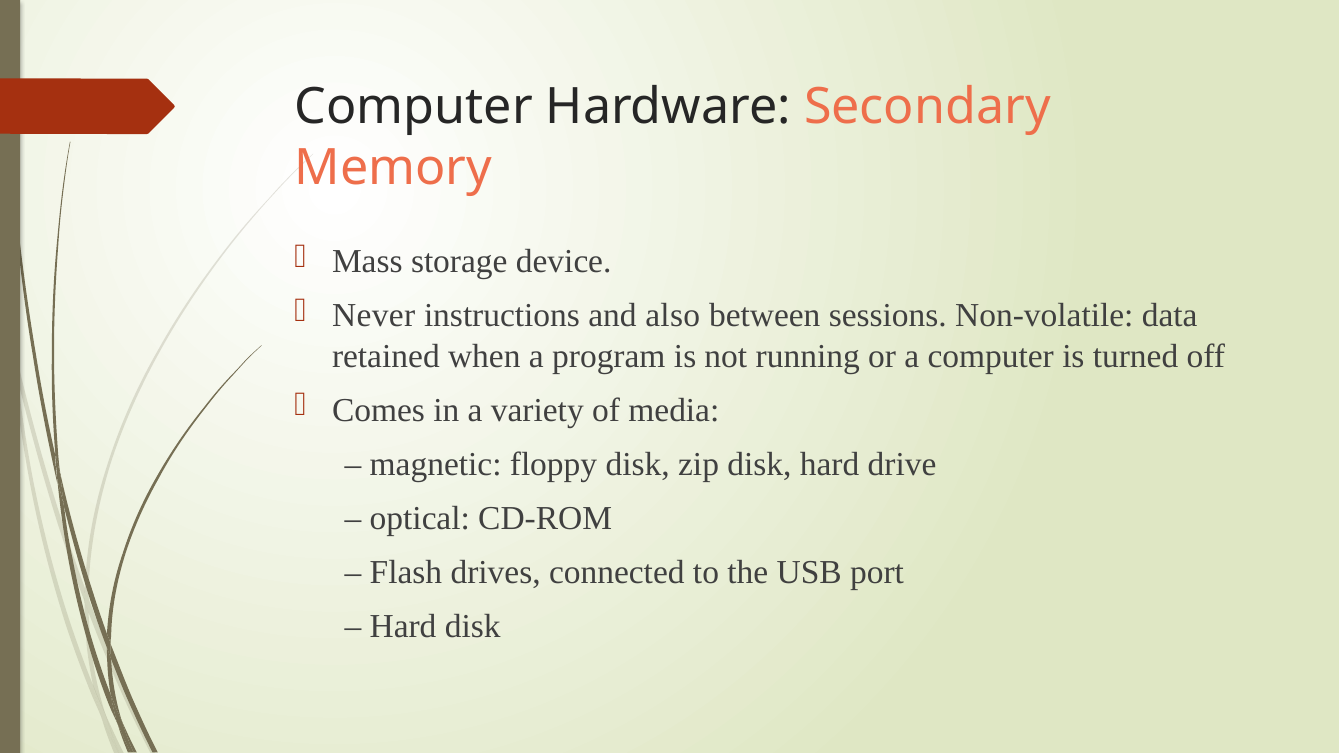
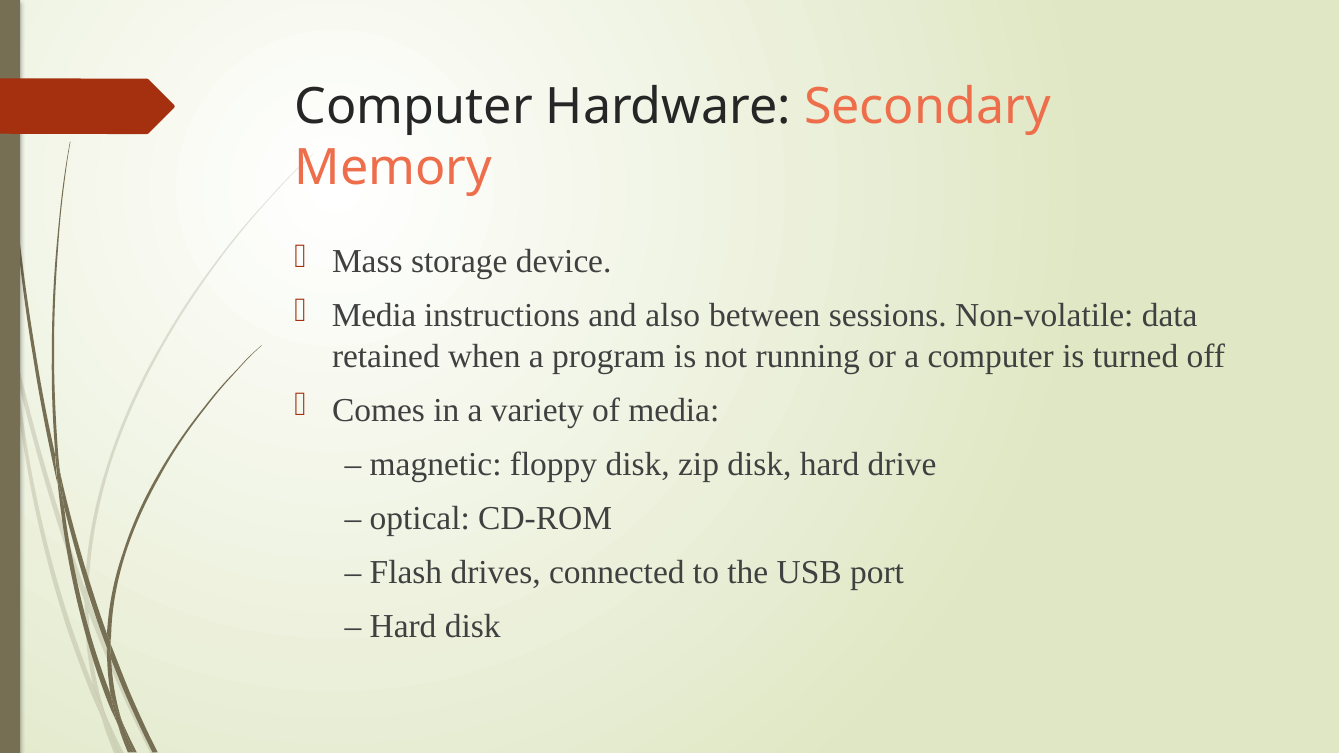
Never: Never -> Media (374, 316)
